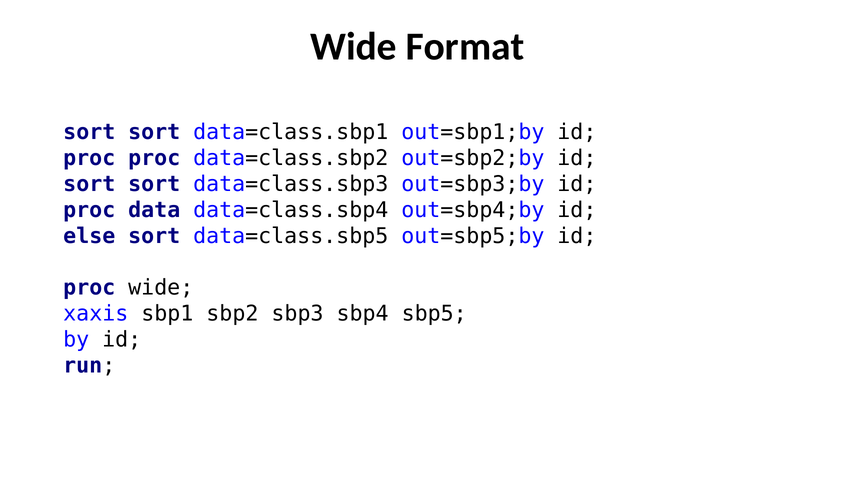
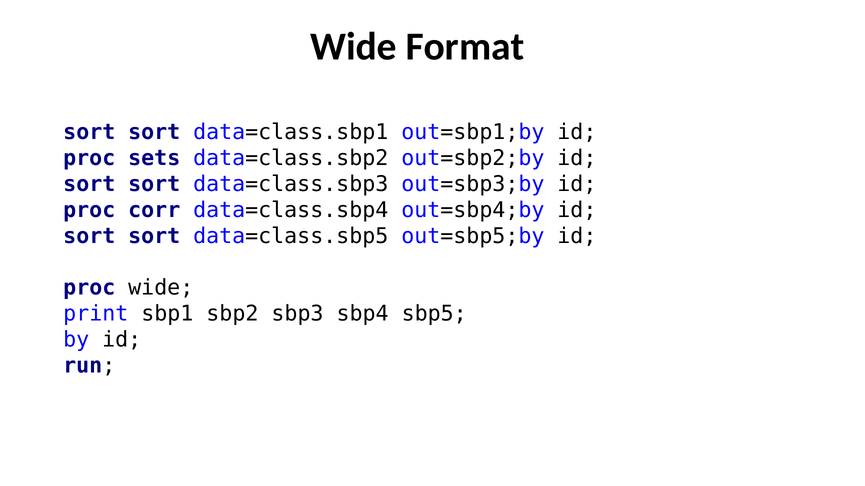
proc proc: proc -> sets (154, 158)
data: data -> corr (154, 210)
else: else -> sort (89, 236)
xaxis: xaxis -> print (96, 314)
